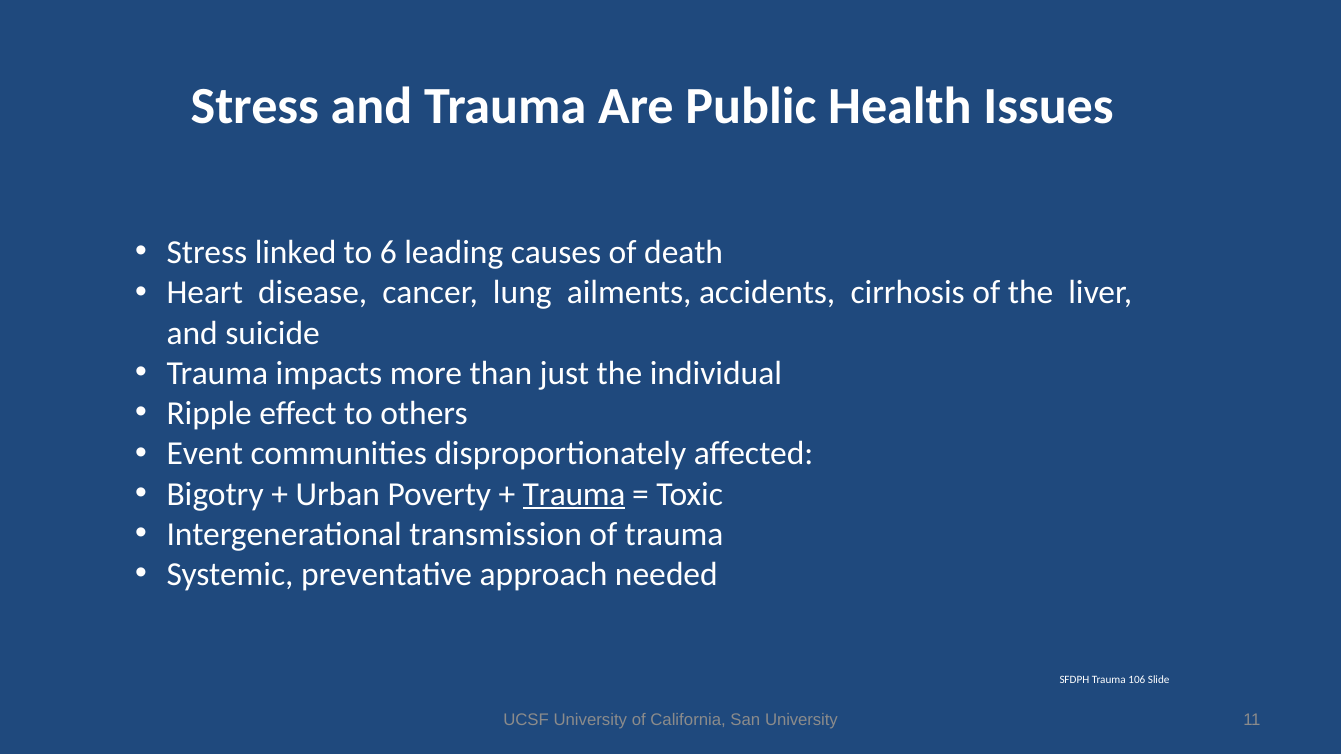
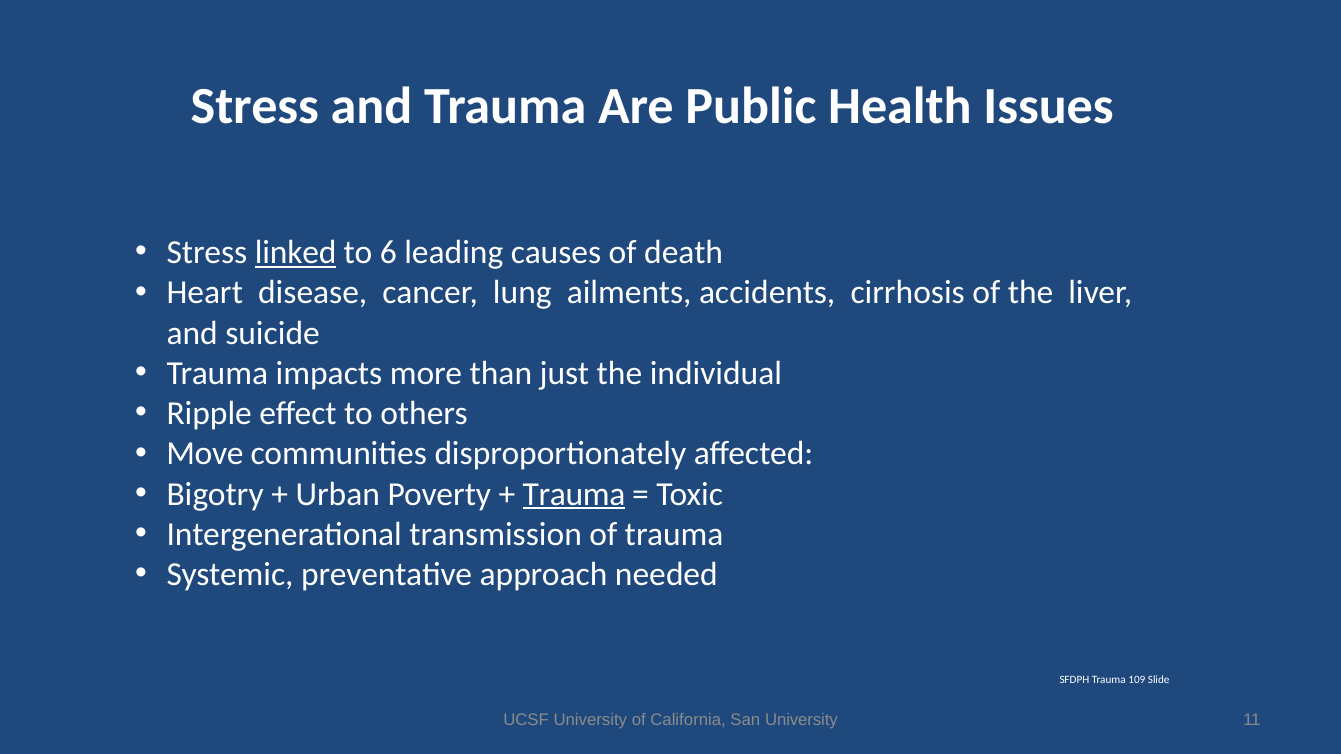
linked underline: none -> present (296, 253)
Event: Event -> Move (205, 454)
106: 106 -> 109 (1137, 680)
